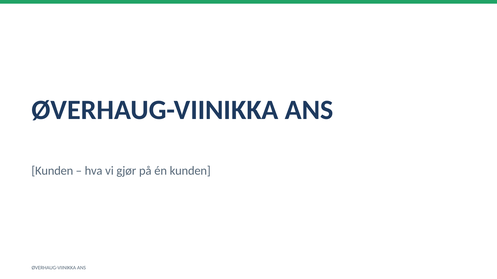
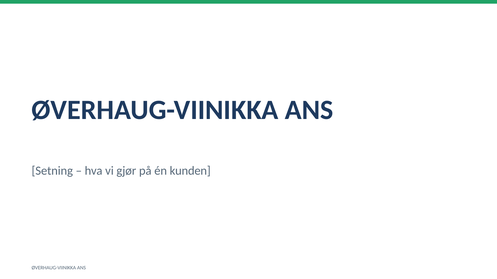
Kunden: Kunden -> Setning (52, 171)
